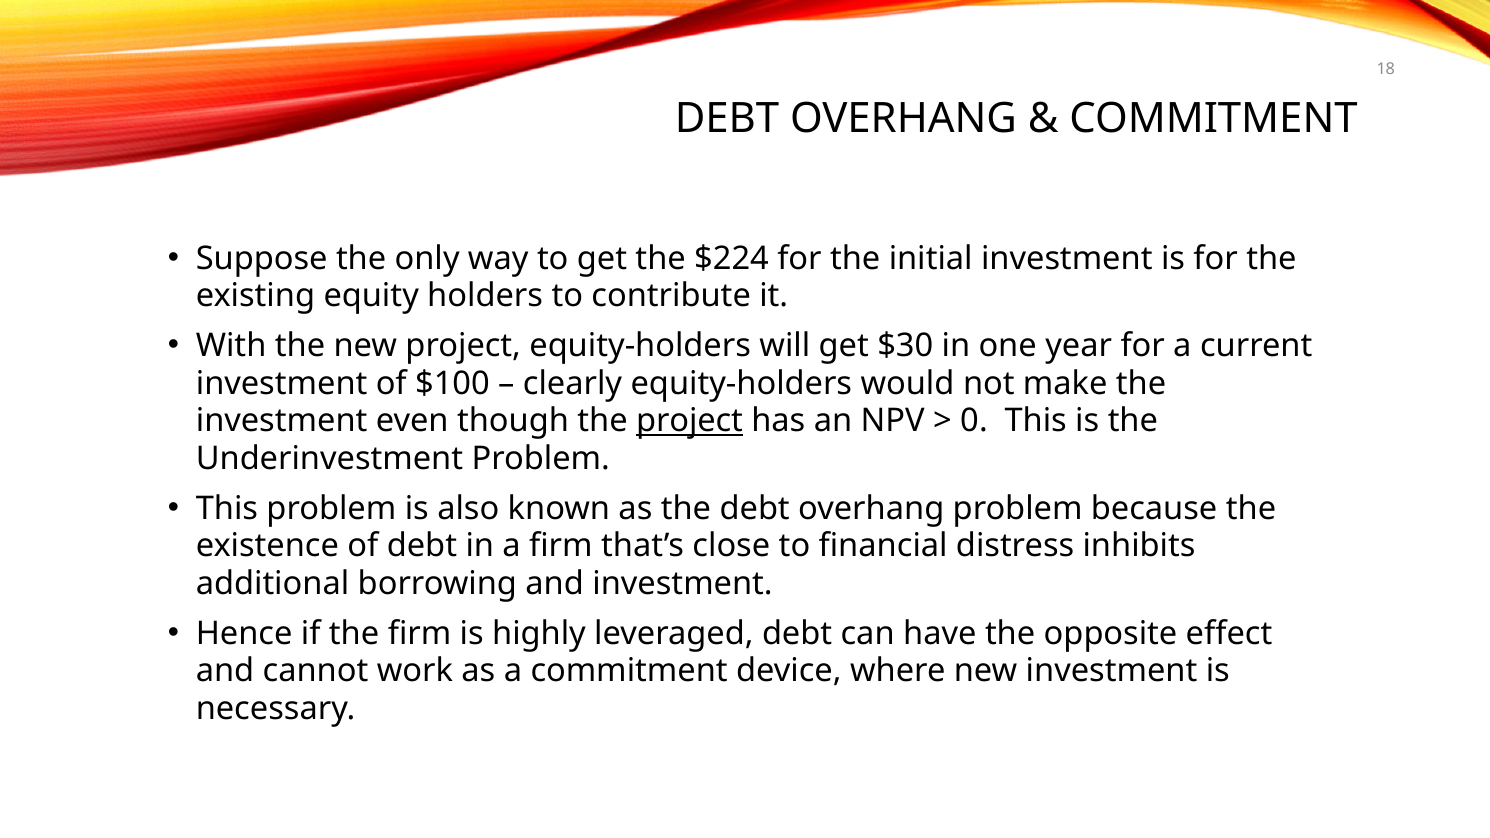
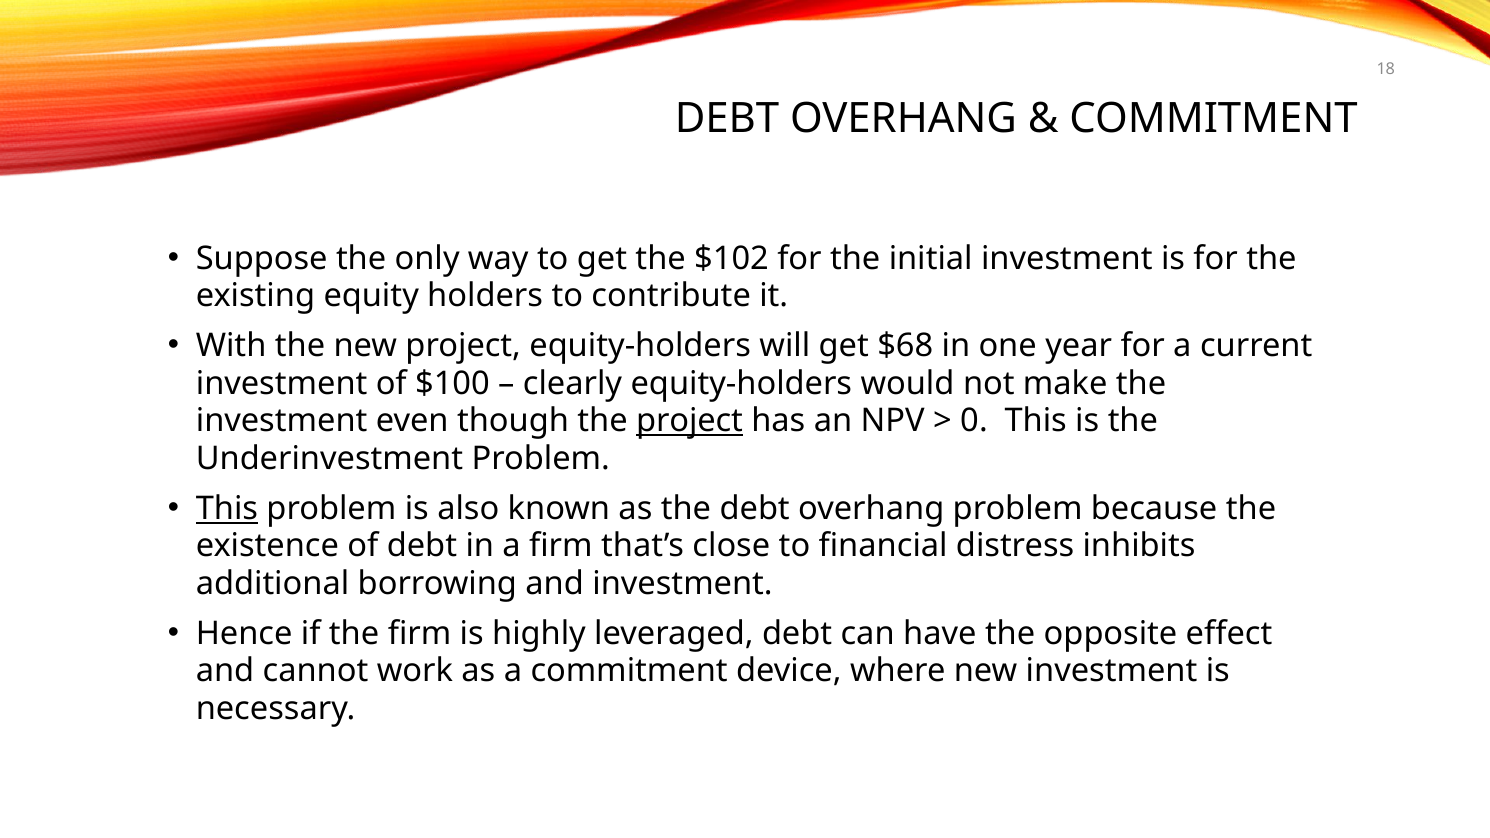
$224: $224 -> $102 (732, 259)
$30: $30 -> $68 (905, 346)
This underline: none -> present (227, 509)
